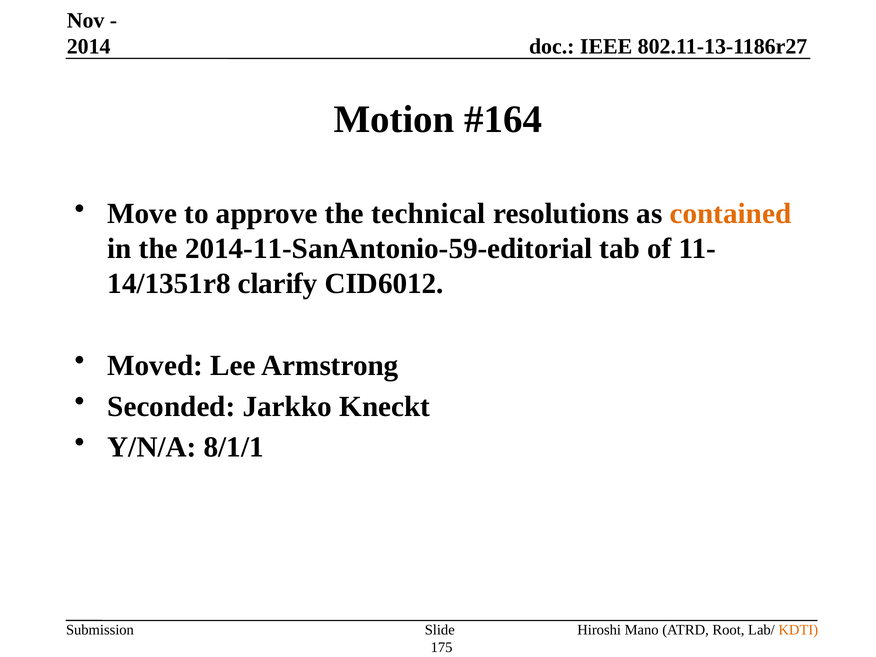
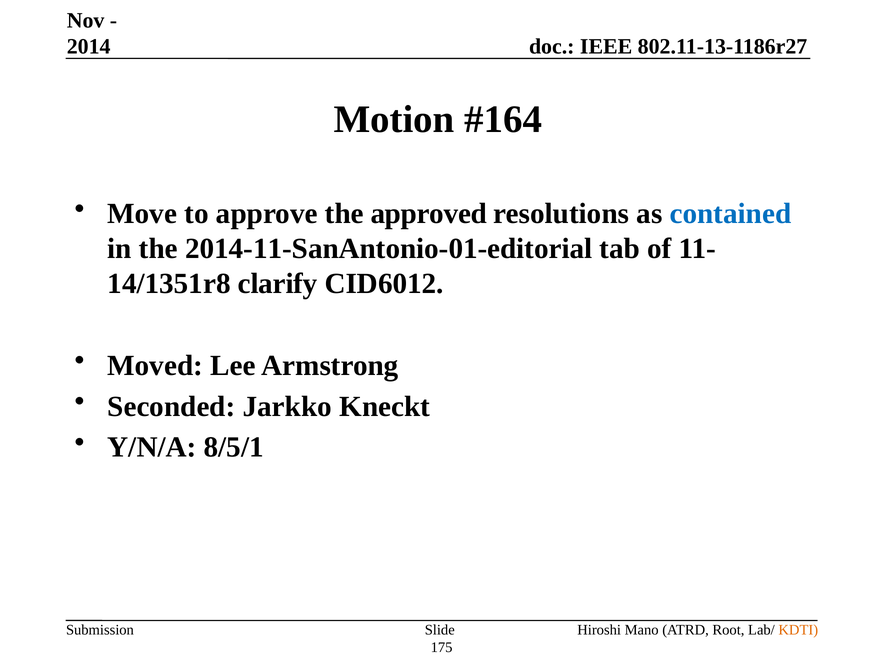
technical: technical -> approved (429, 214)
contained colour: orange -> blue (730, 214)
2014-11-SanAntonio-59-editorial: 2014-11-SanAntonio-59-editorial -> 2014-11-SanAntonio-01-editorial (389, 249)
8/1/1: 8/1/1 -> 8/5/1 (234, 447)
